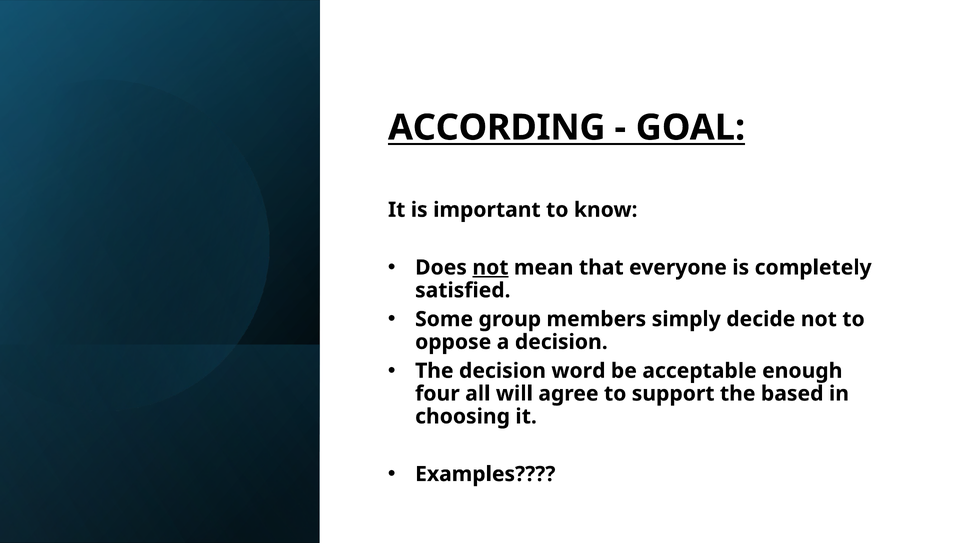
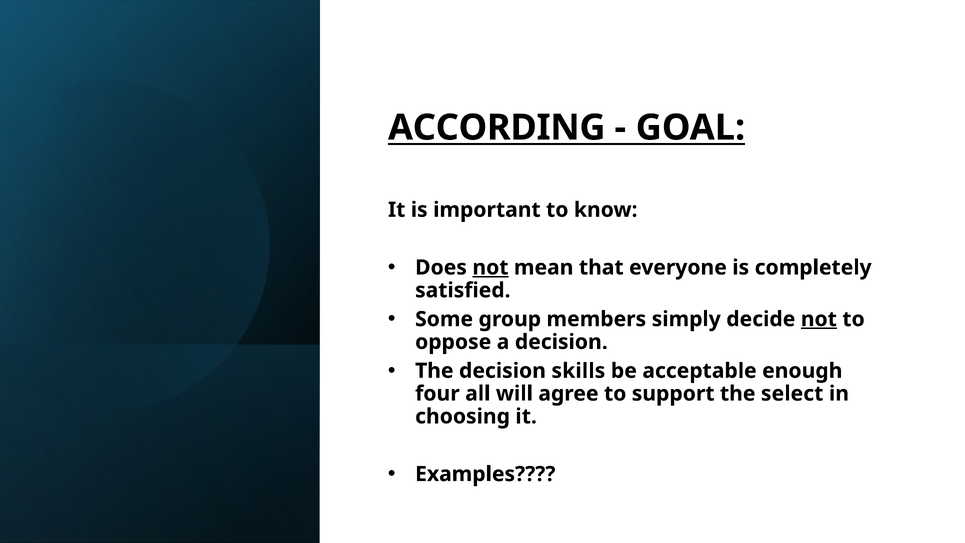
not underline: none -> present (819, 319)
word: word -> skills (578, 371)
based: based -> select (792, 394)
